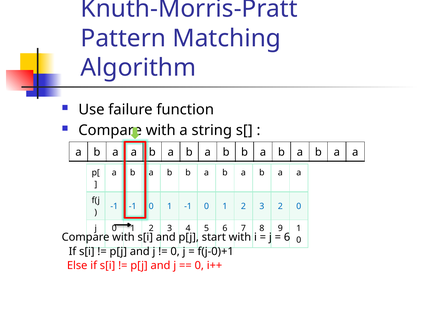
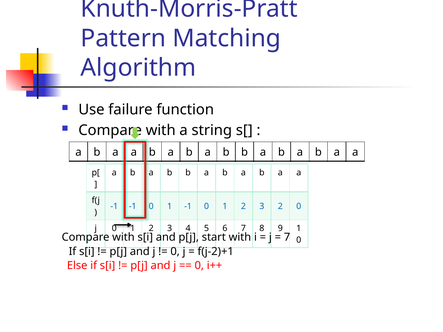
6: 6 -> 7 (287, 237)
f(j-0)+1: f(j-0)+1 -> f(j-2)+1 (216, 252)
